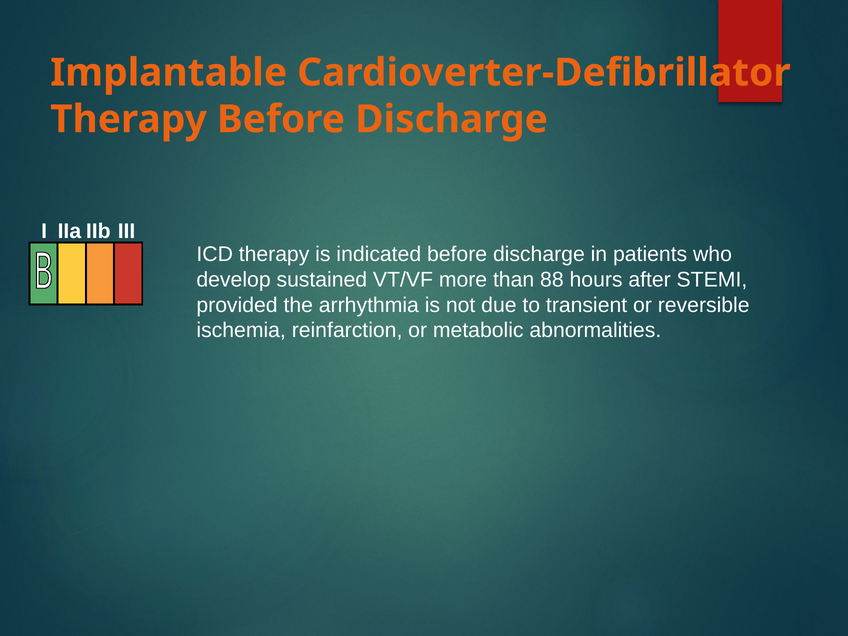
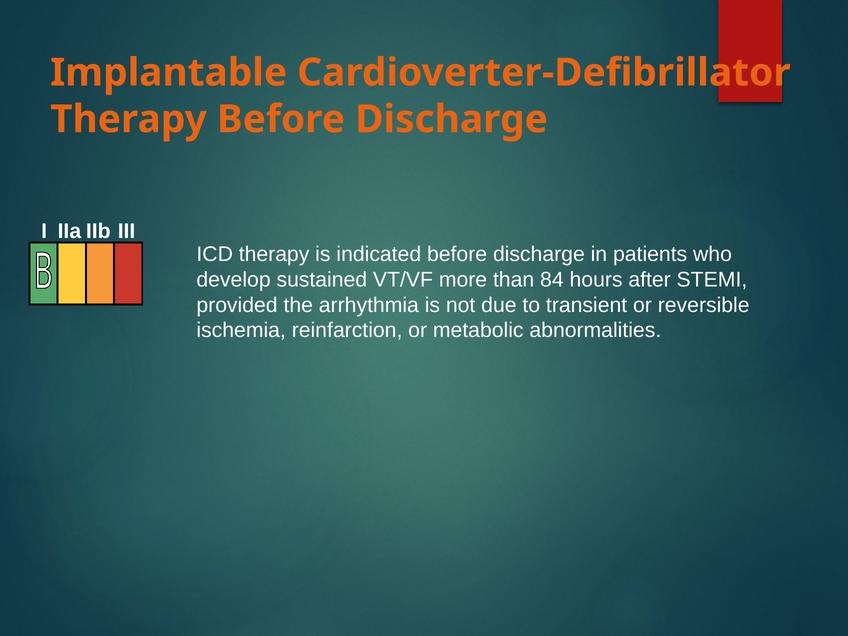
88: 88 -> 84 (552, 280)
